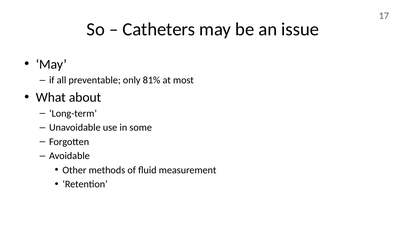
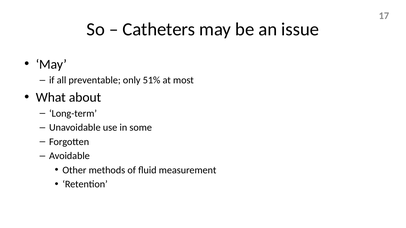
81%: 81% -> 51% (152, 80)
